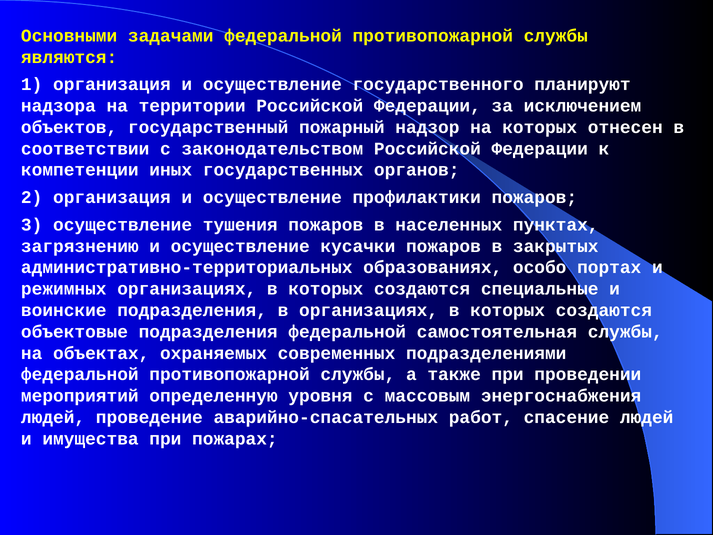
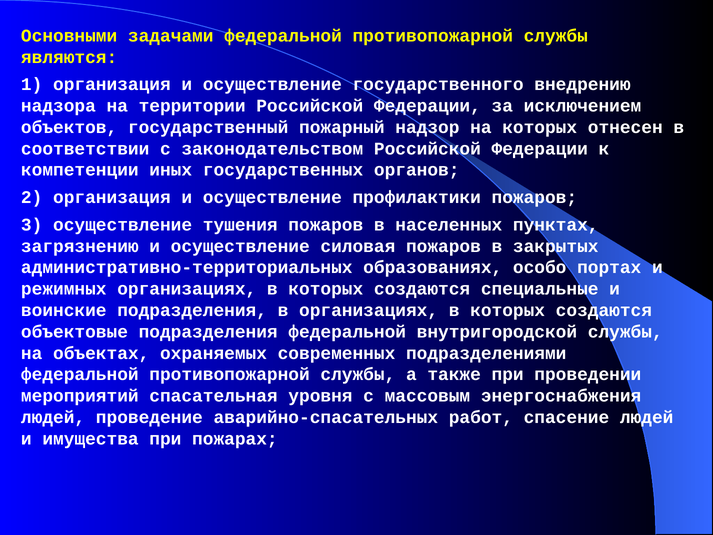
планируют: планируют -> внедрению (582, 84)
кусачки: кусачки -> силовая (358, 246)
самостоятельная: самостоятельная -> внутригородской (497, 332)
определенную: определенную -> спасательная (214, 396)
